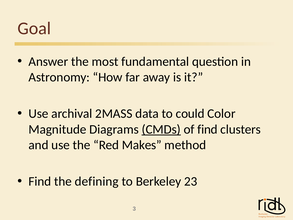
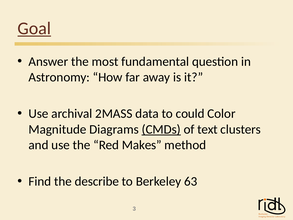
Goal underline: none -> present (34, 28)
of find: find -> text (208, 129)
defining: defining -> describe (97, 181)
23: 23 -> 63 (191, 181)
